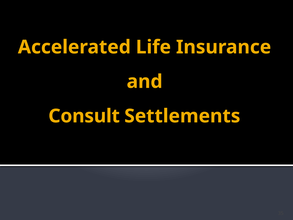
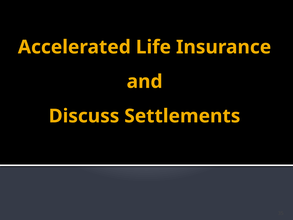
Consult: Consult -> Discuss (84, 116)
